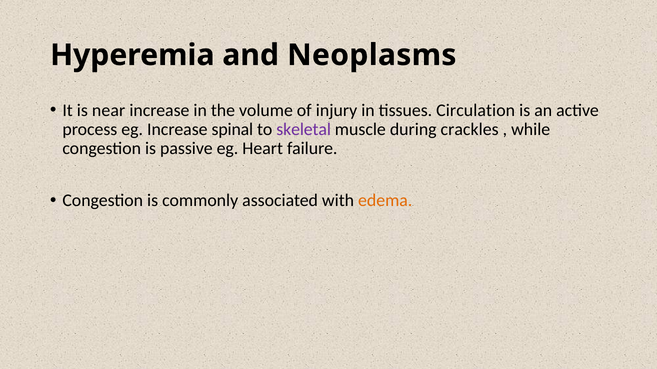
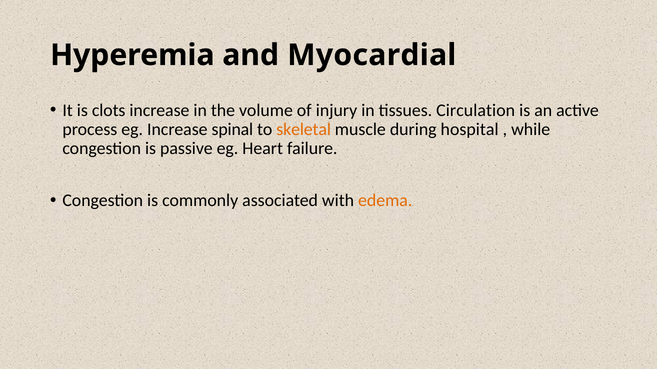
Neoplasms: Neoplasms -> Myocardial (372, 55)
near: near -> clots (109, 110)
skeletal colour: purple -> orange (304, 130)
crackles: crackles -> hospital (470, 130)
